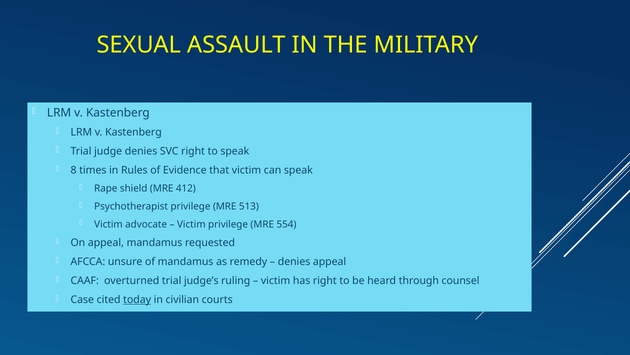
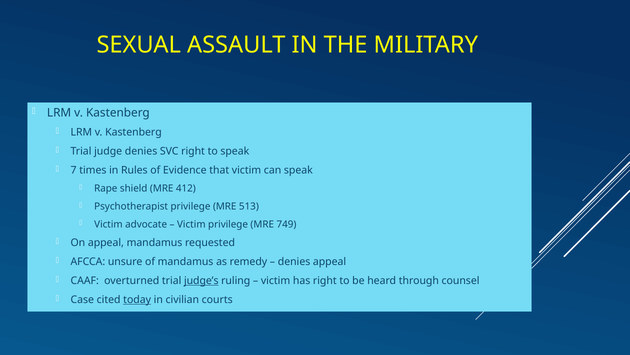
8: 8 -> 7 (74, 170)
554: 554 -> 749 (286, 224)
judge’s underline: none -> present (201, 280)
